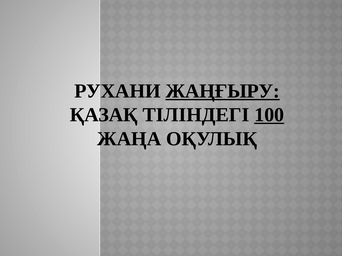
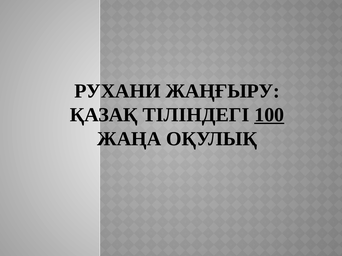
ЖАҢҒЫРУ underline: present -> none (223, 91)
